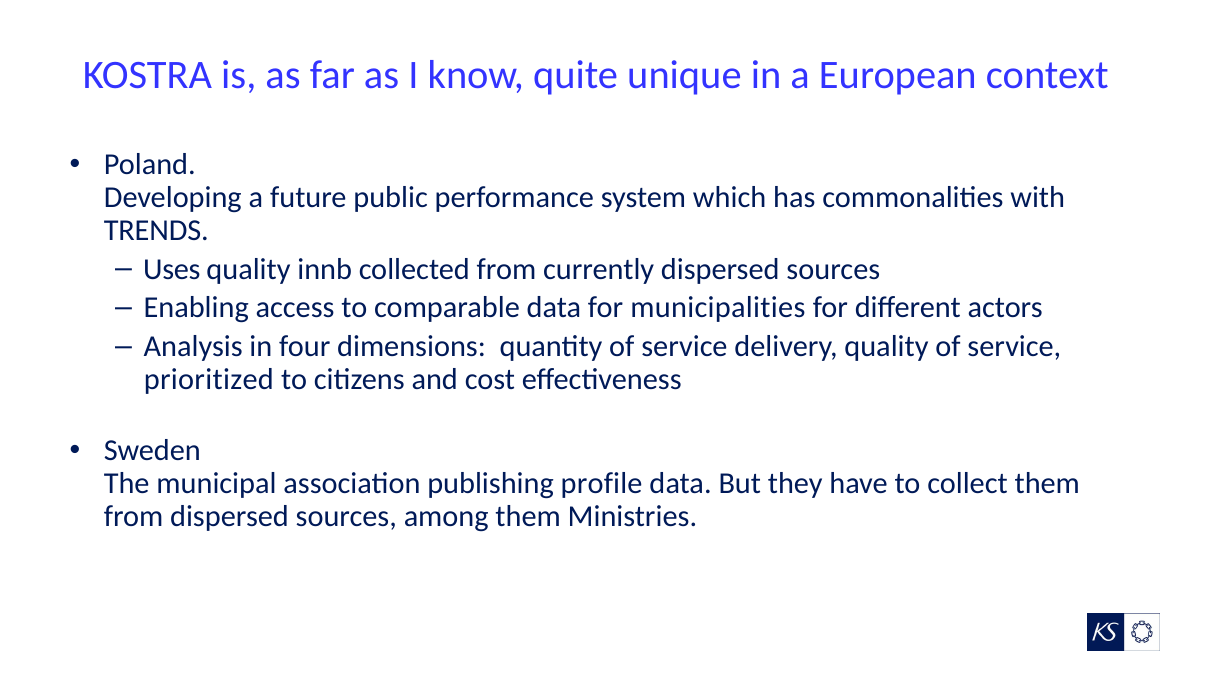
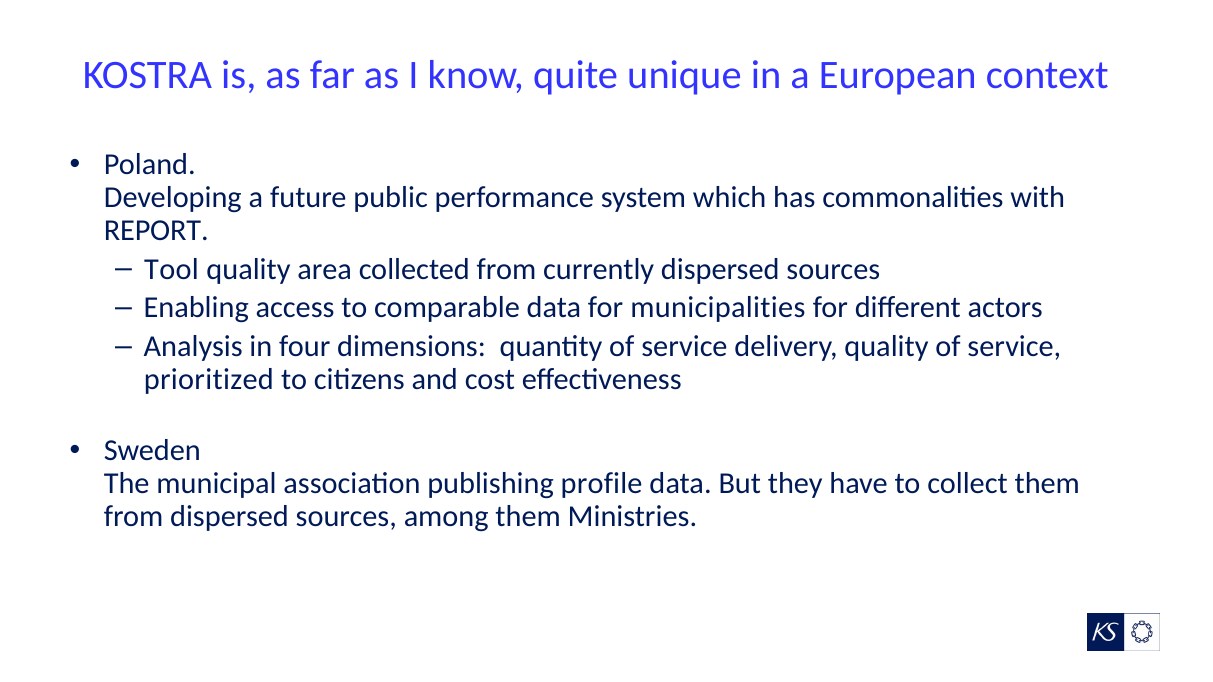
TRENDS: TRENDS -> REPORT (156, 230)
Uses: Uses -> Tool (171, 269)
innb: innb -> area (325, 269)
